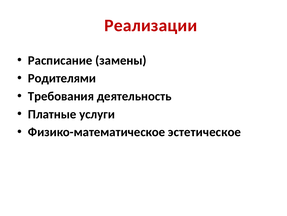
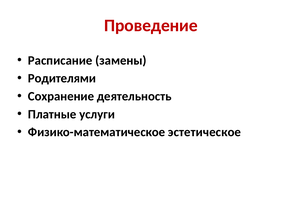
Реализации: Реализации -> Проведение (151, 25)
Требования: Требования -> Сохранение (61, 96)
